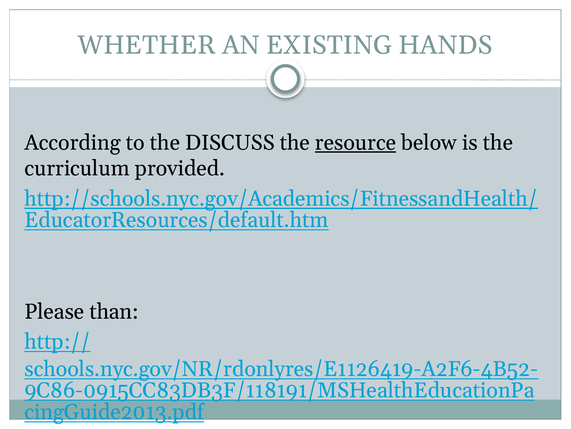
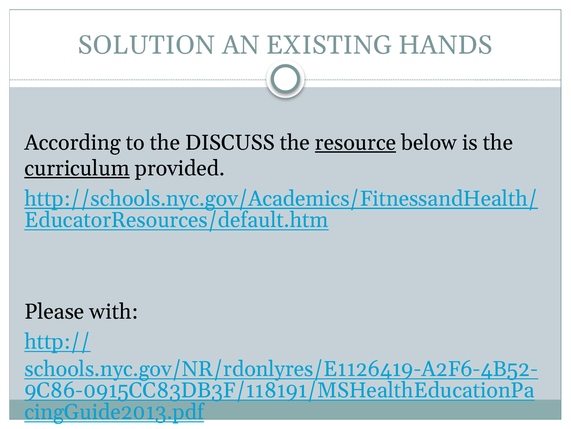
WHETHER: WHETHER -> SOLUTION (147, 45)
curriculum underline: none -> present (77, 168)
than: than -> with (114, 311)
